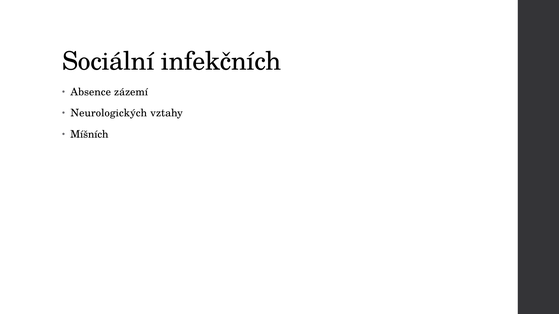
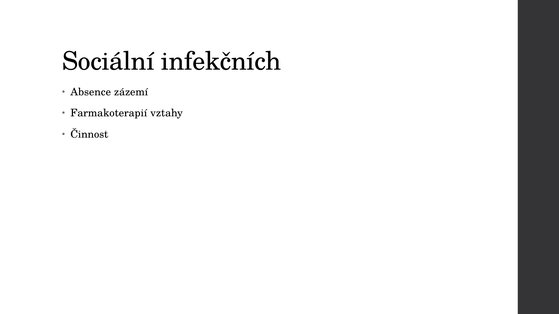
Neurologických: Neurologických -> Farmakoterapií (109, 113)
Míšních: Míšních -> Činnost (89, 135)
